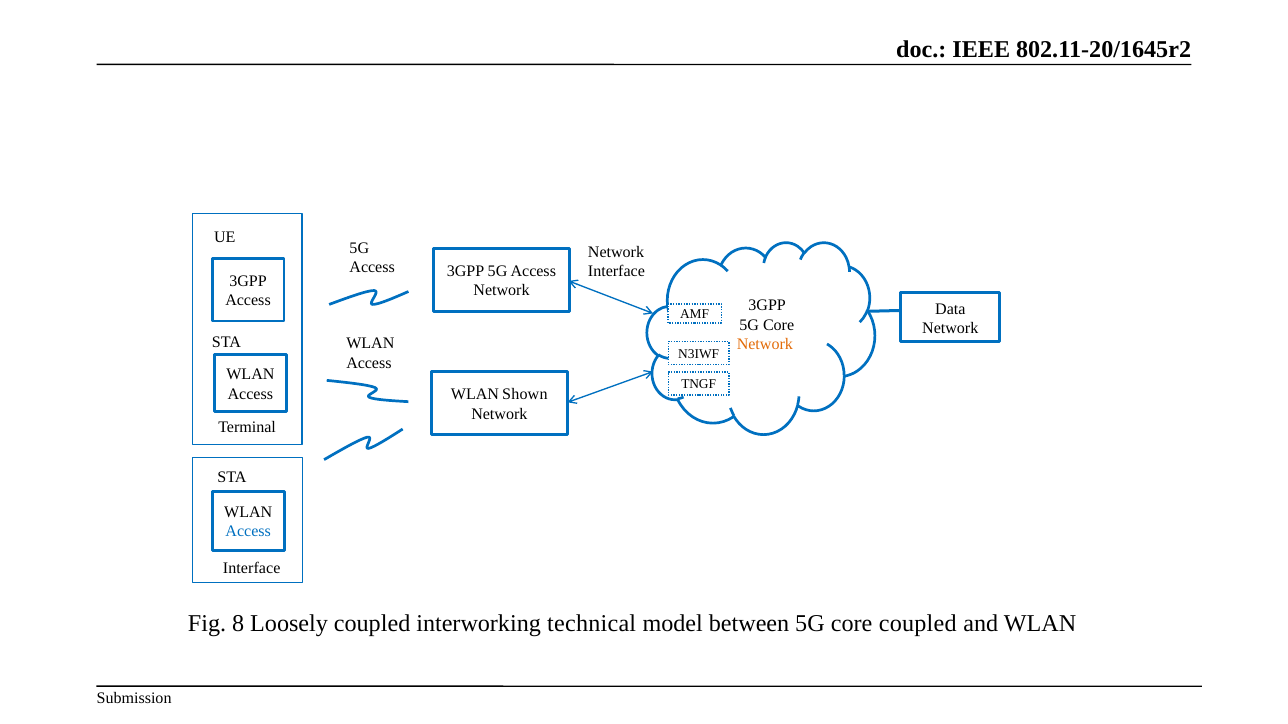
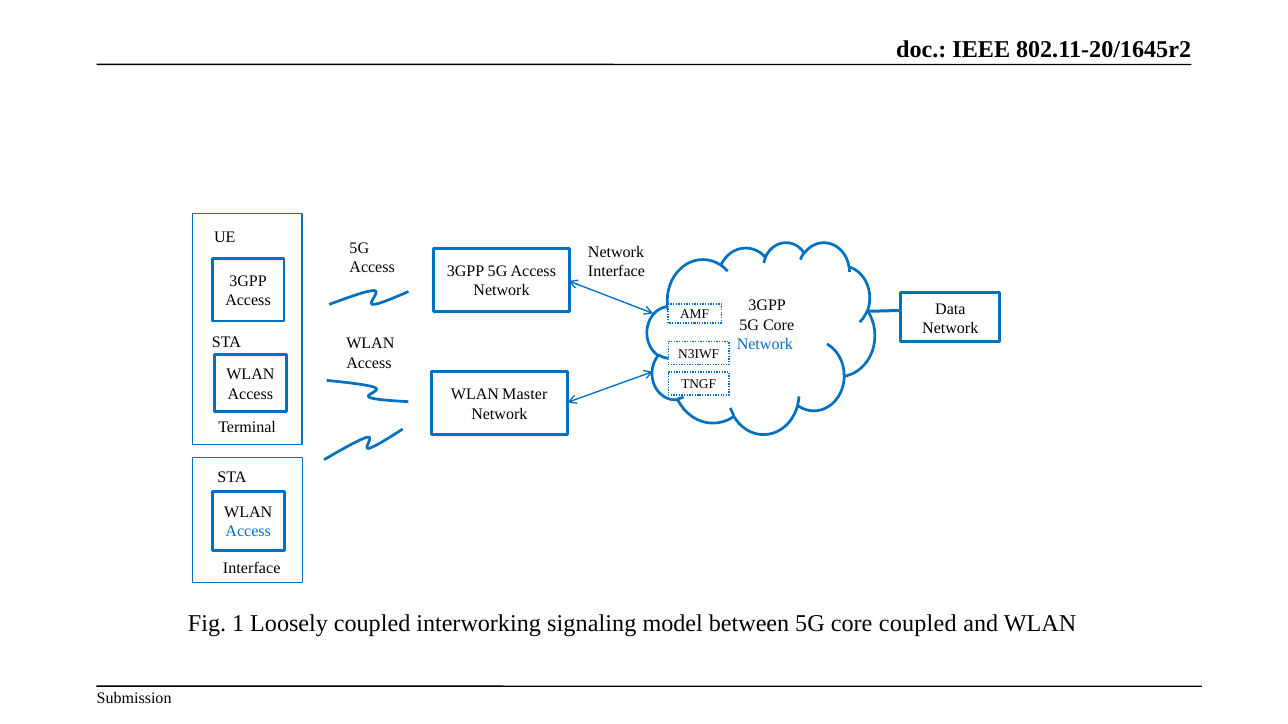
Network colour: orange -> blue (765, 345)
Shown: Shown -> Master (525, 395)
8: 8 -> 1 (238, 624)
technical: technical -> signaling (592, 624)
